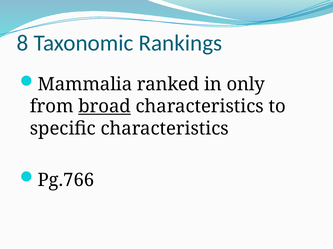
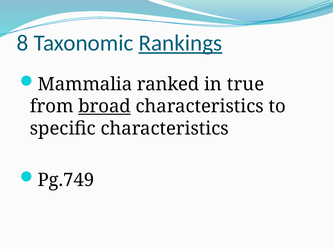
Rankings underline: none -> present (180, 43)
only: only -> true (246, 85)
Pg.766: Pg.766 -> Pg.749 (66, 181)
